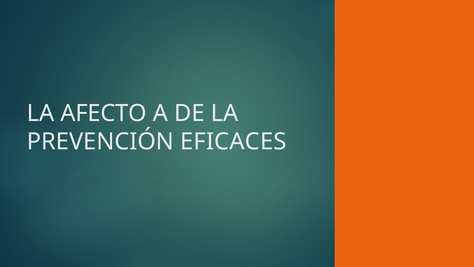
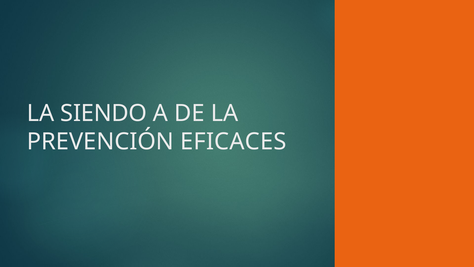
AFECTO: AFECTO -> SIENDO (104, 113)
